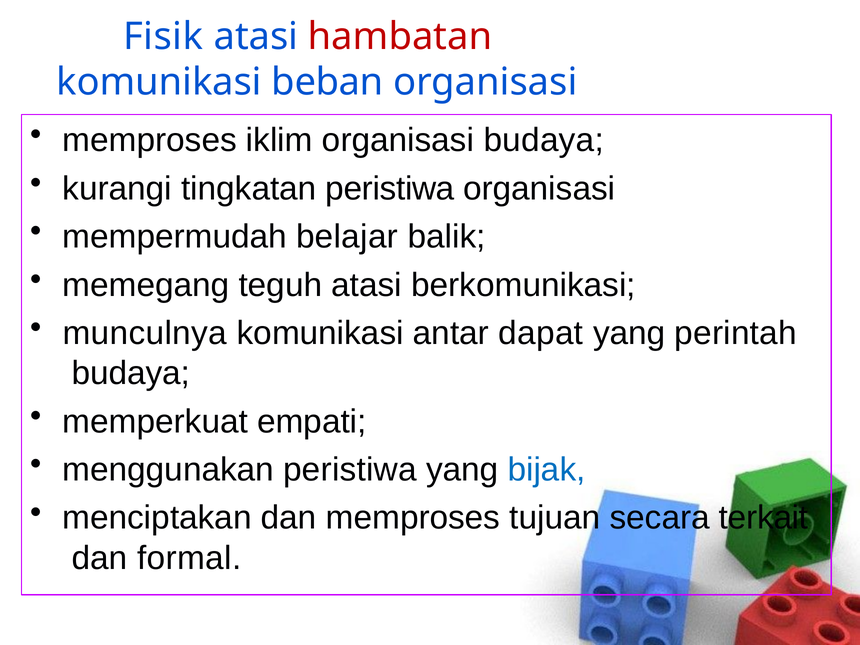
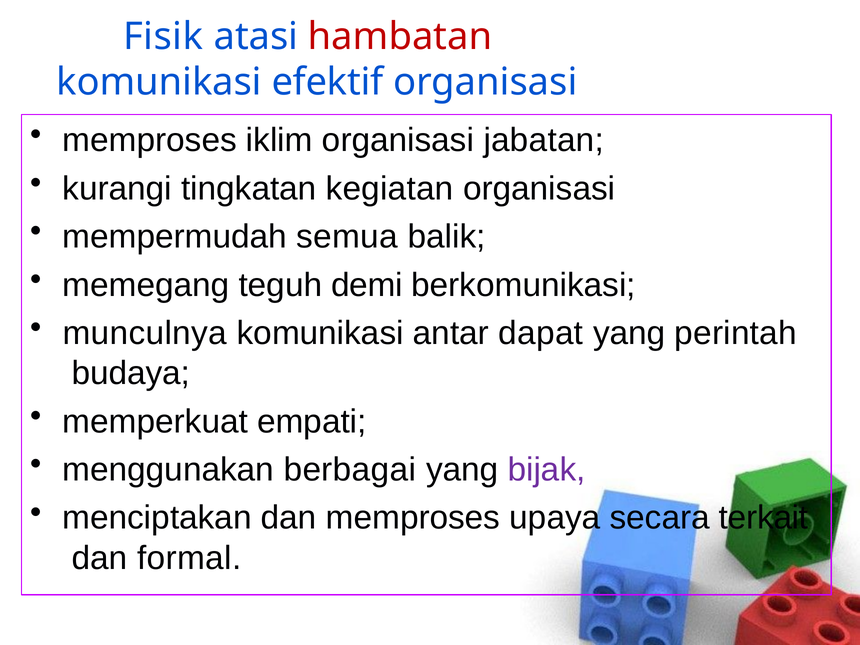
beban: beban -> efektif (327, 82)
organisasi budaya: budaya -> jabatan (544, 140)
tingkatan peristiwa: peristiwa -> kegiatan (390, 189)
belajar: belajar -> semua (347, 237)
teguh atasi: atasi -> demi (367, 285)
menggunakan peristiwa: peristiwa -> berbagai (350, 470)
bijak colour: blue -> purple (547, 470)
tujuan: tujuan -> upaya (555, 518)
